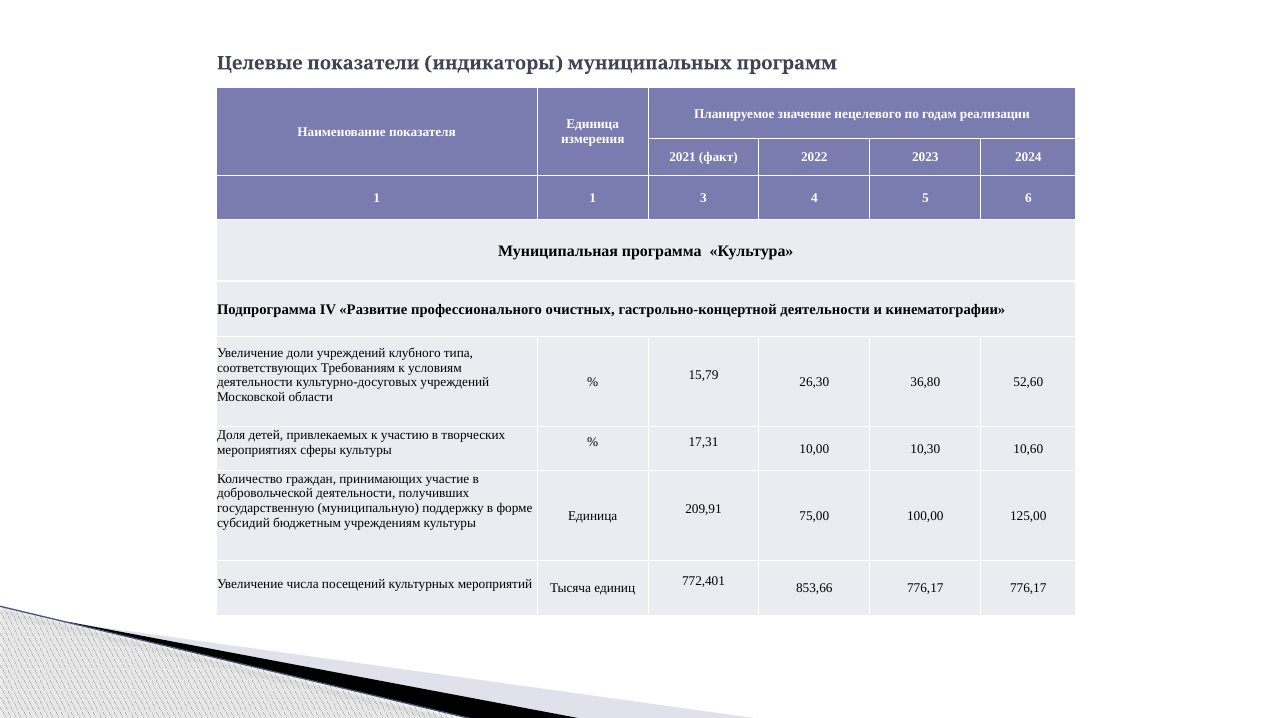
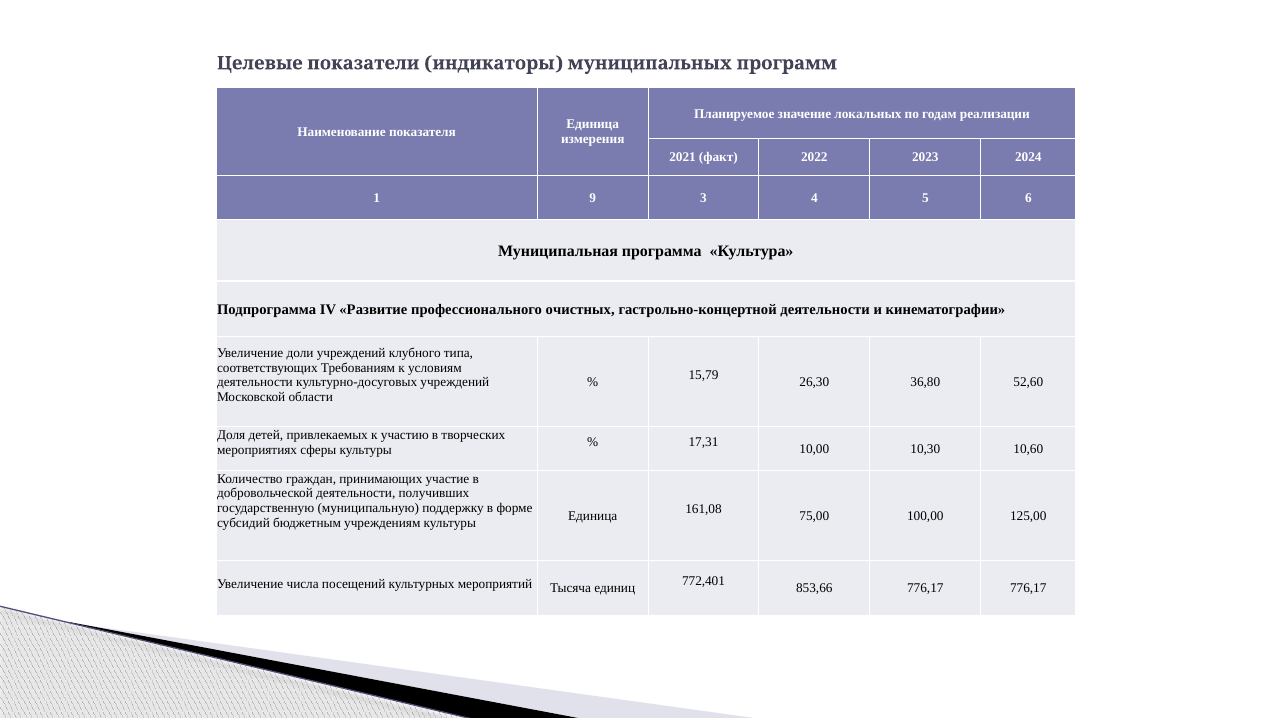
нецелевого: нецелевого -> локальных (868, 114)
1 1: 1 -> 9 (593, 198)
209,91: 209,91 -> 161,08 (703, 509)
